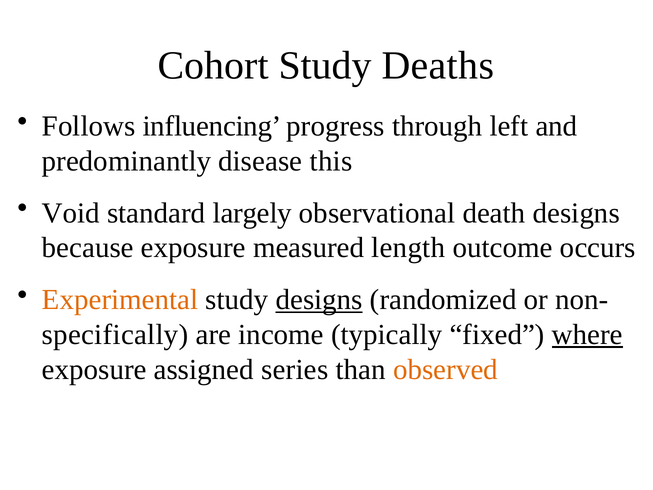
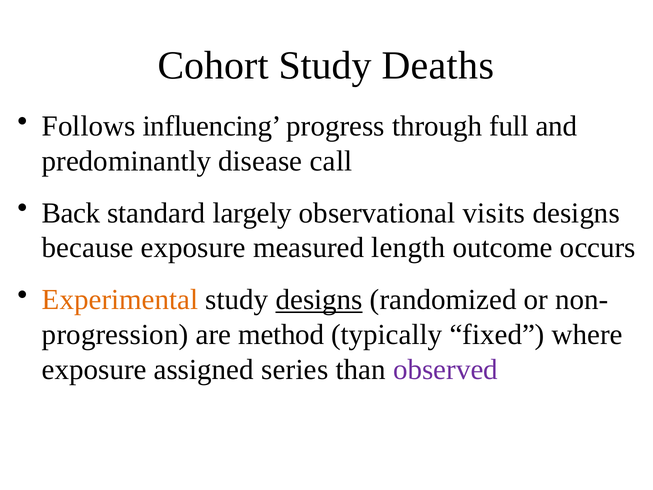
left: left -> full (509, 126)
this: this -> call (331, 161)
Void: Void -> Back (71, 213)
death: death -> visits (494, 213)
specifically: specifically -> progression (115, 334)
income: income -> method (281, 334)
where underline: present -> none (587, 334)
observed colour: orange -> purple (446, 369)
